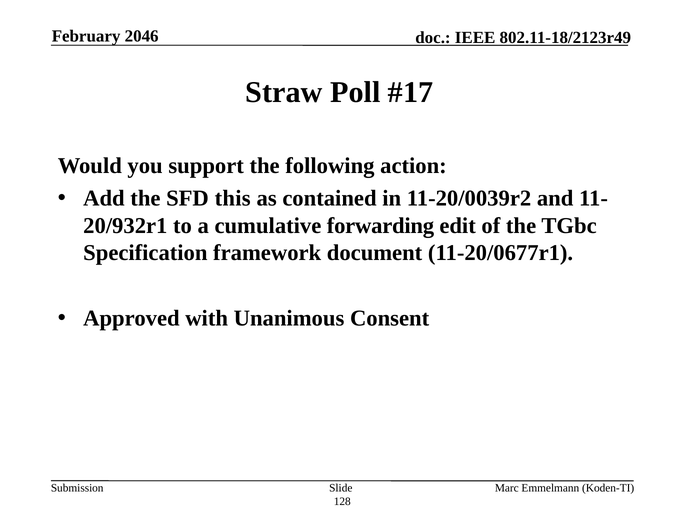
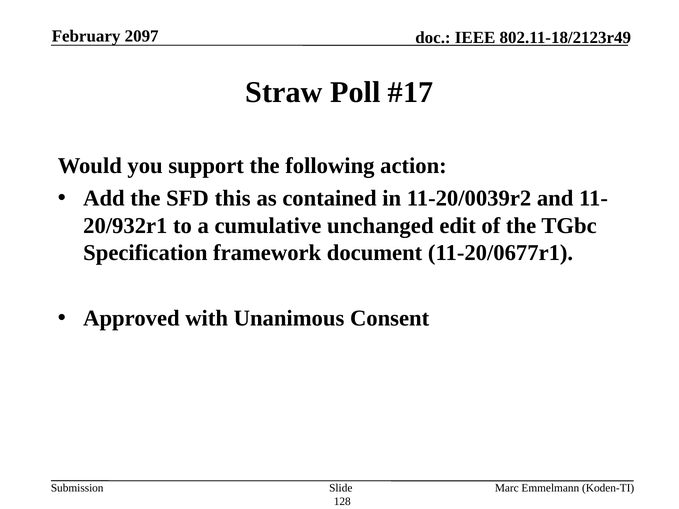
2046: 2046 -> 2097 (142, 36)
forwarding: forwarding -> unchanged (380, 226)
